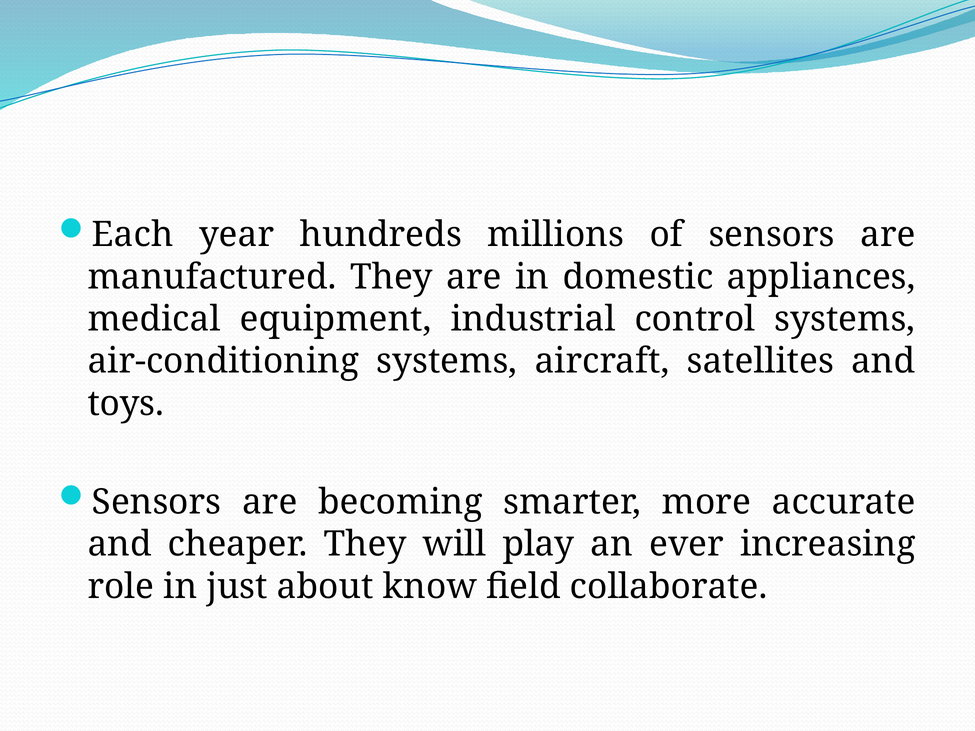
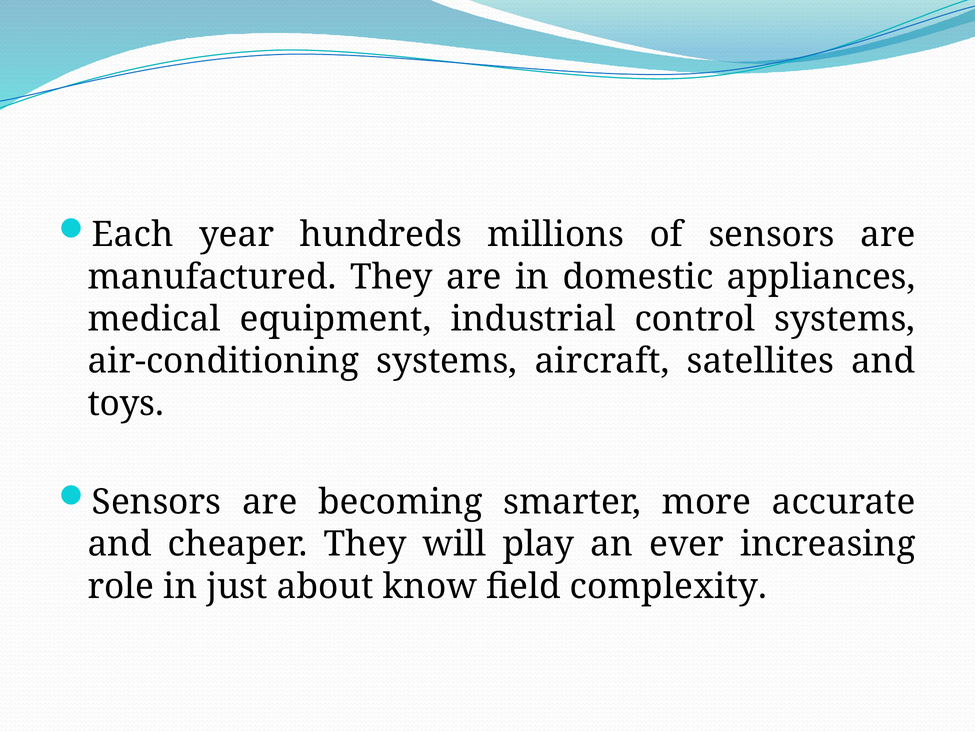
collaborate: collaborate -> complexity (669, 587)
